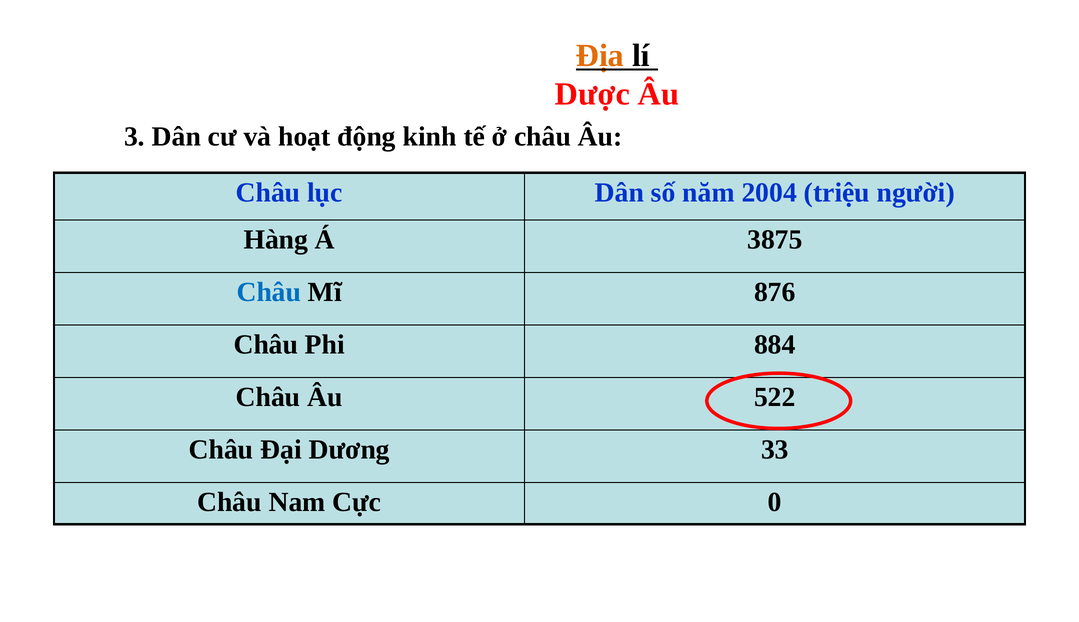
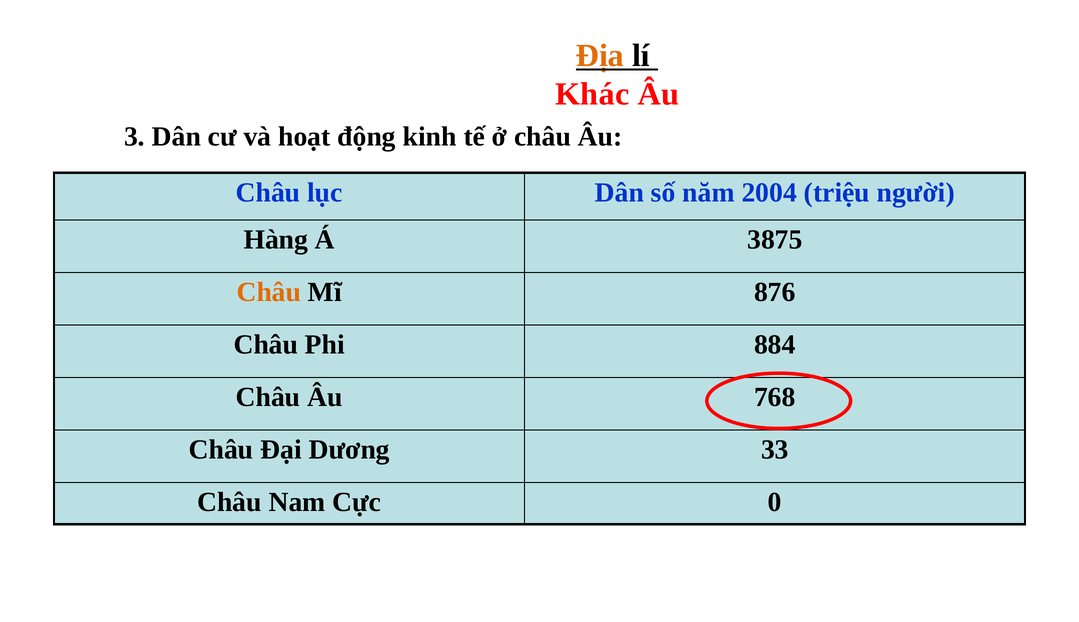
Dược: Dược -> Khác (592, 94)
Châu colour: blue -> orange (269, 292)
522: 522 -> 768 (775, 398)
